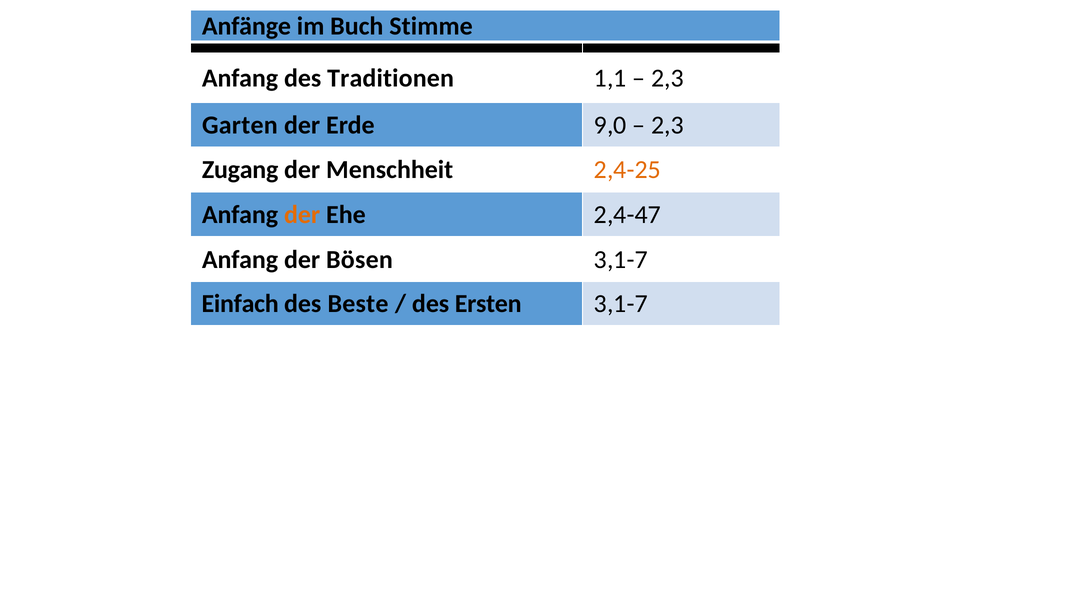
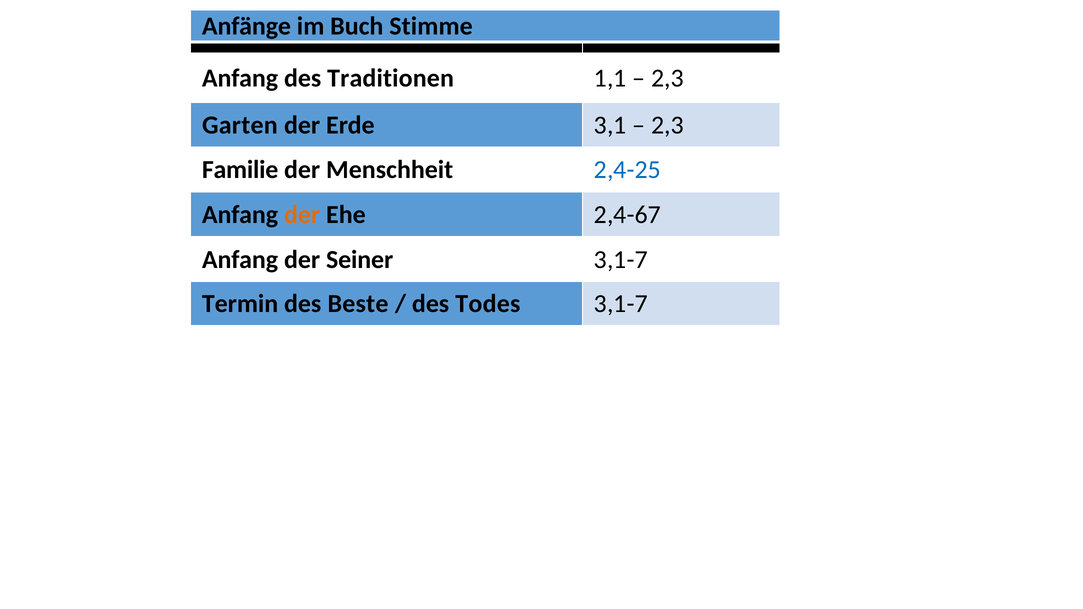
9,0: 9,0 -> 3,1 (610, 125)
Zugang: Zugang -> Familie (240, 170)
2,4-25 colour: orange -> blue (627, 170)
2,4-47: 2,4-47 -> 2,4-67 (627, 215)
Bösen: Bösen -> Seiner (360, 260)
Einfach: Einfach -> Termin (240, 304)
Ersten: Ersten -> Todes (488, 304)
